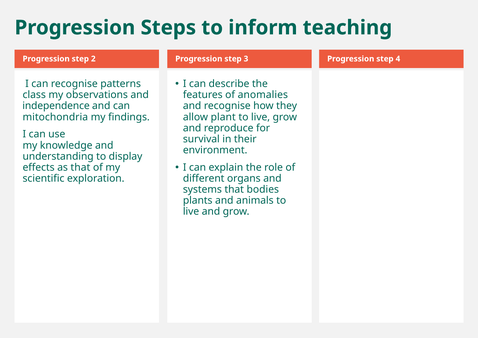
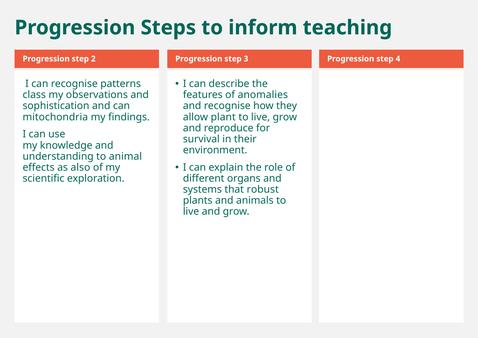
independence: independence -> sophistication (56, 106)
display: display -> animal (125, 156)
as that: that -> also (80, 167)
bodies: bodies -> robust (263, 189)
